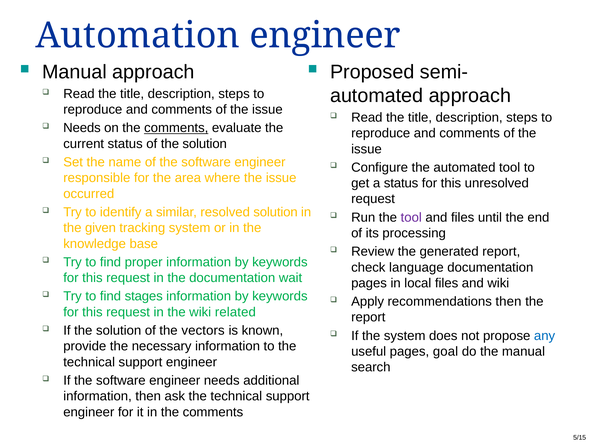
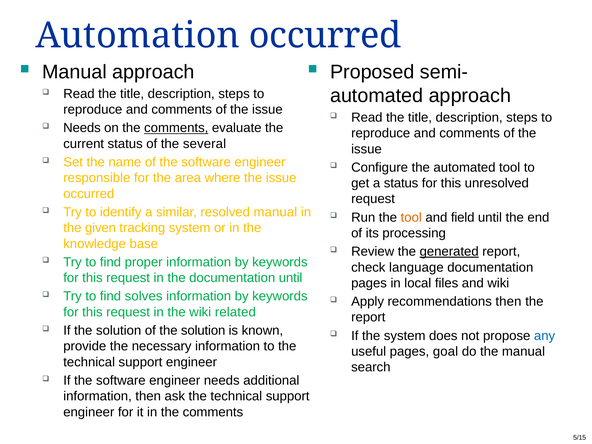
Automation engineer: engineer -> occurred (325, 35)
of the solution: solution -> several (205, 144)
resolved solution: solution -> manual (275, 212)
tool colour: purple -> orange (411, 217)
and files: files -> field (463, 217)
generated underline: none -> present (449, 252)
documentation wait: wait -> until (291, 278)
stages: stages -> solves (144, 296)
of the vectors: vectors -> solution (203, 330)
